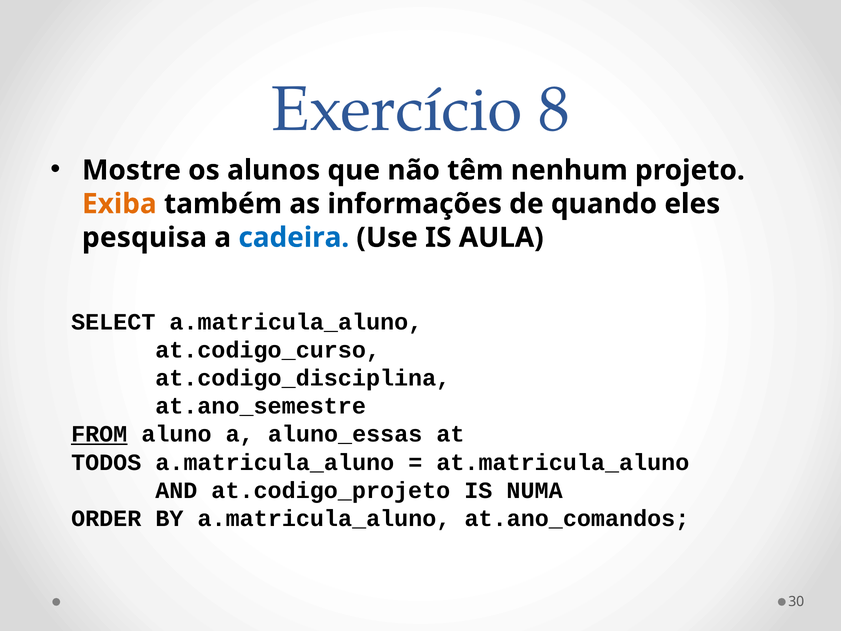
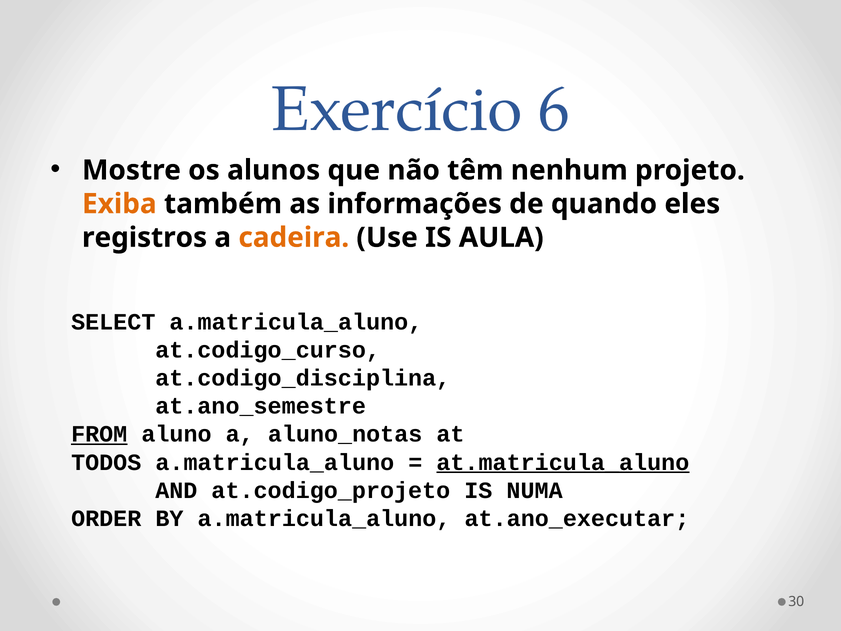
8: 8 -> 6 (554, 110)
pesquisa: pesquisa -> registros (145, 237)
cadeira colour: blue -> orange (294, 237)
aluno_essas: aluno_essas -> aluno_notas (345, 434)
at.matricula_aluno underline: none -> present (563, 462)
at.ano_comandos: at.ano_comandos -> at.ano_executar (577, 518)
